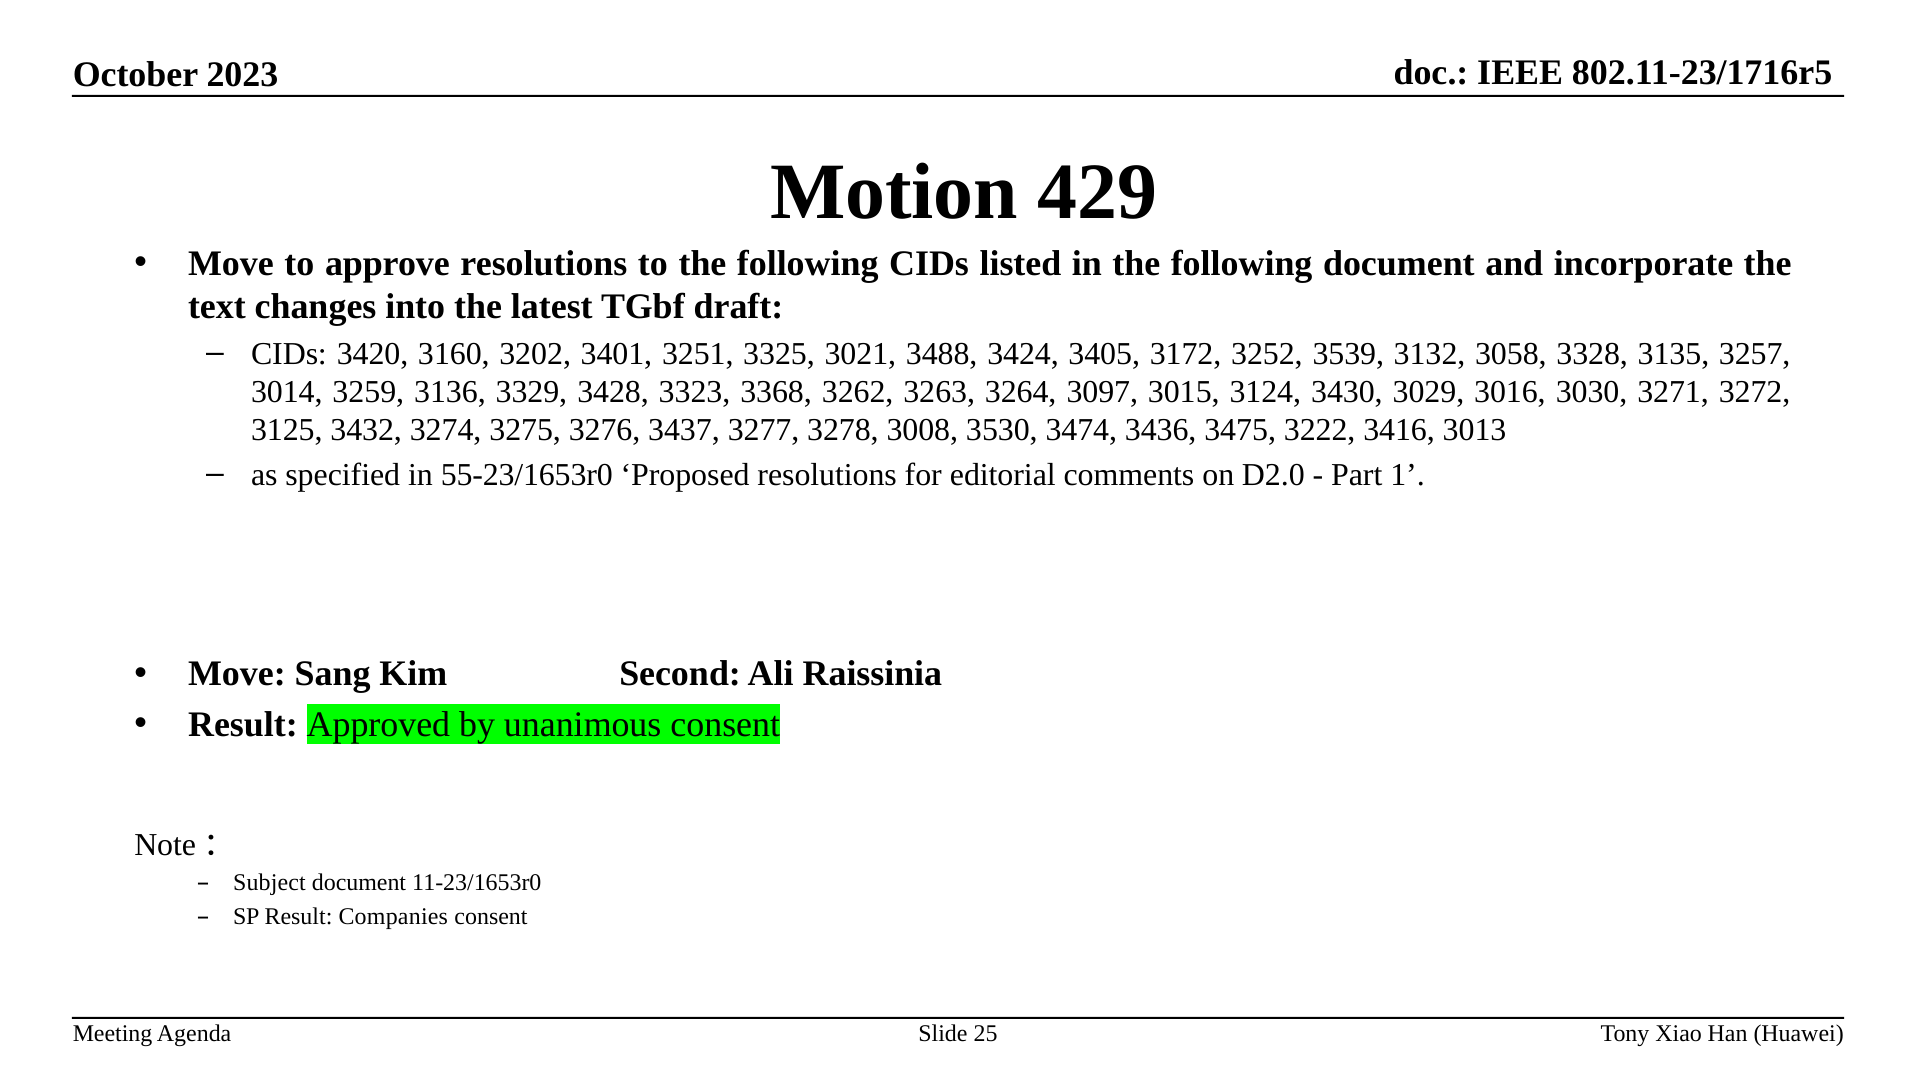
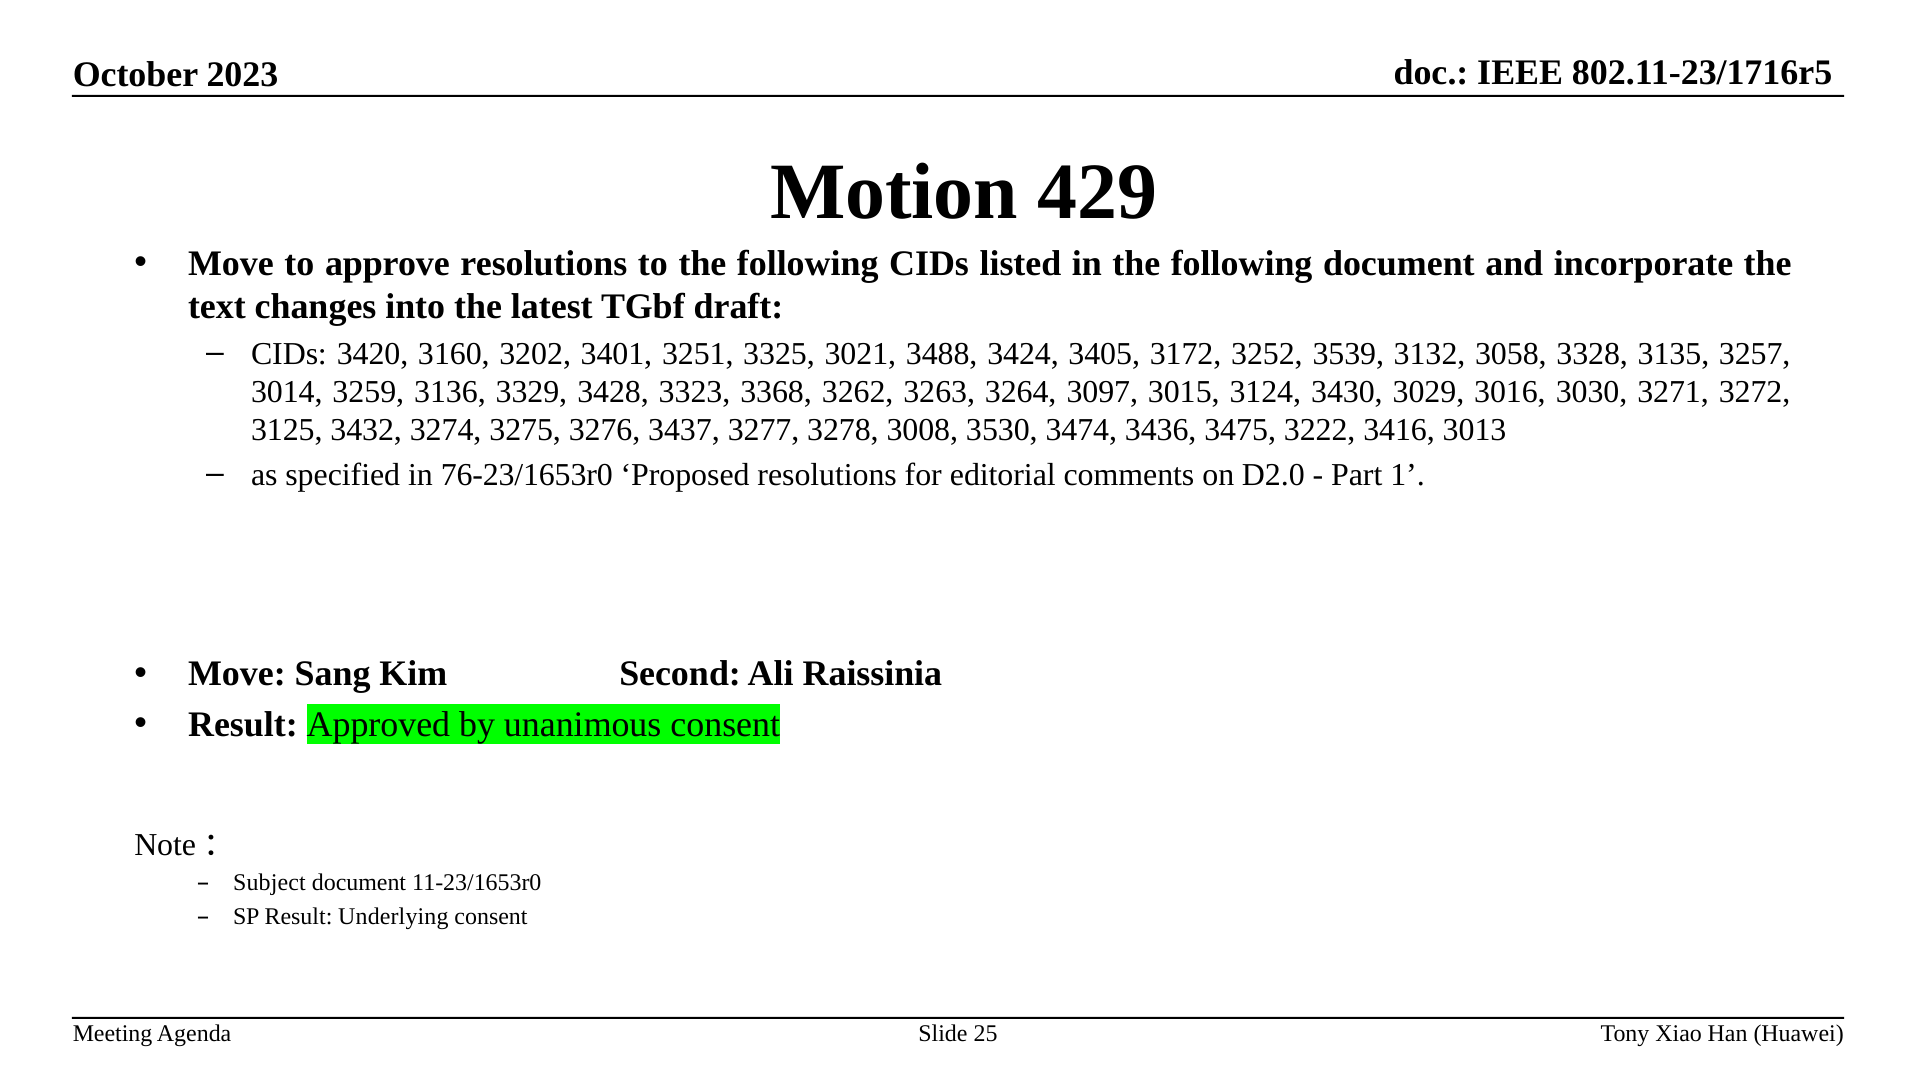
55-23/1653r0: 55-23/1653r0 -> 76-23/1653r0 (527, 475)
Companies: Companies -> Underlying (393, 916)
